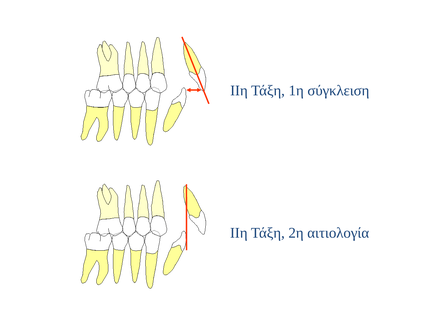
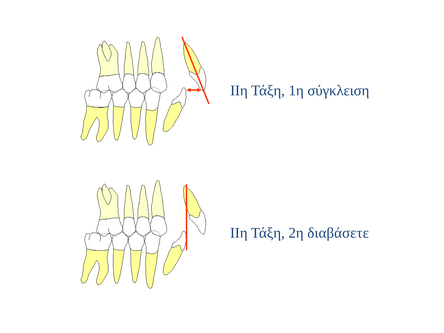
αιτιολογία: αιτιολογία -> διαβάσετε (338, 233)
